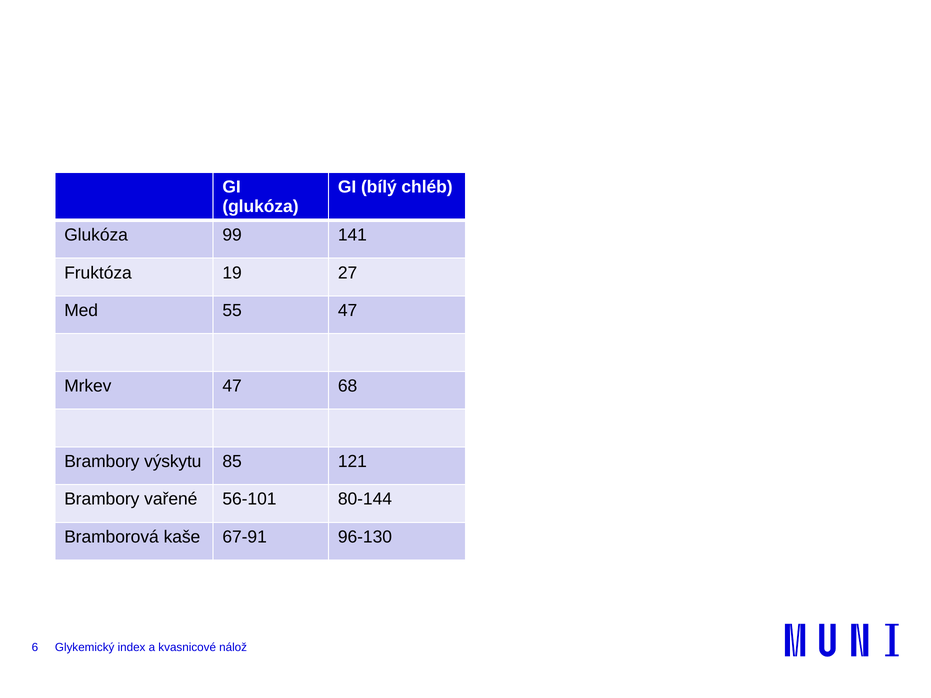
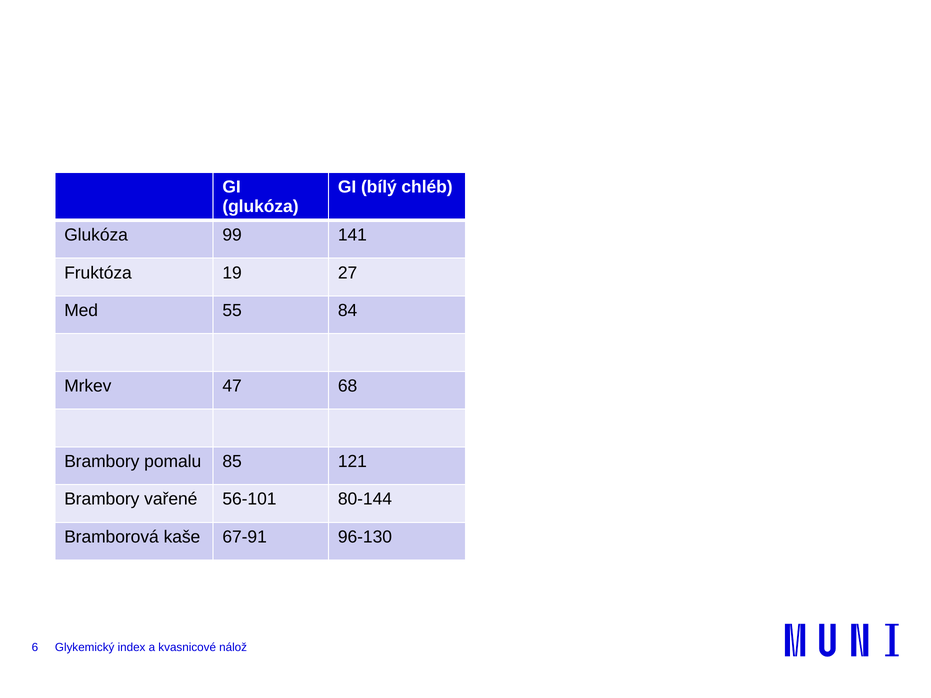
55 47: 47 -> 84 (348, 311)
výskytu: výskytu -> pomalu (173, 462)
